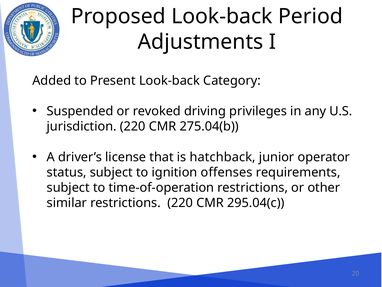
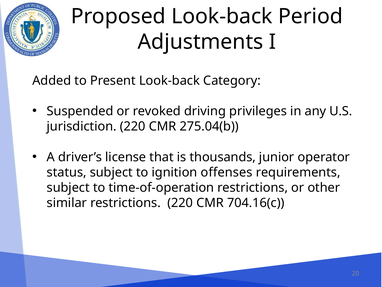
hatchback: hatchback -> thousands (223, 157)
295.04(c: 295.04(c -> 704.16(c (256, 203)
